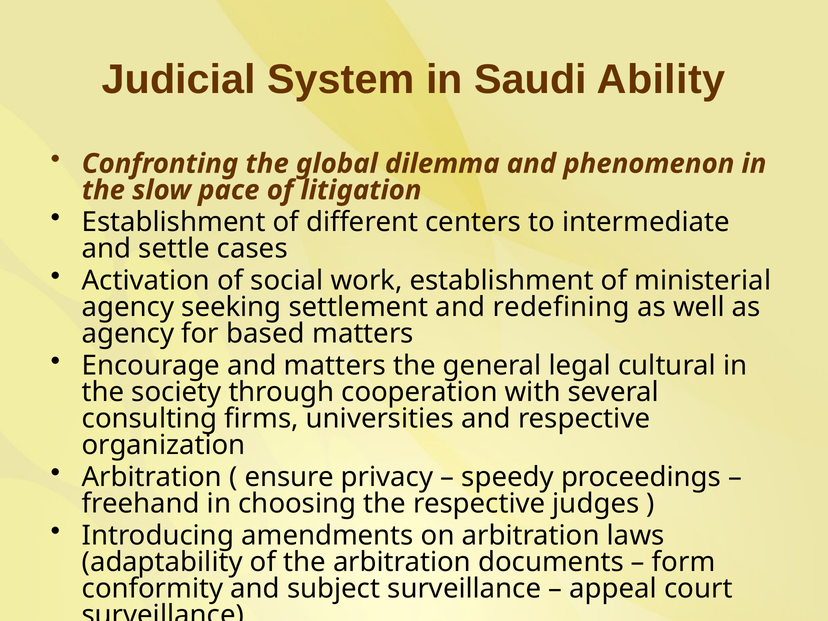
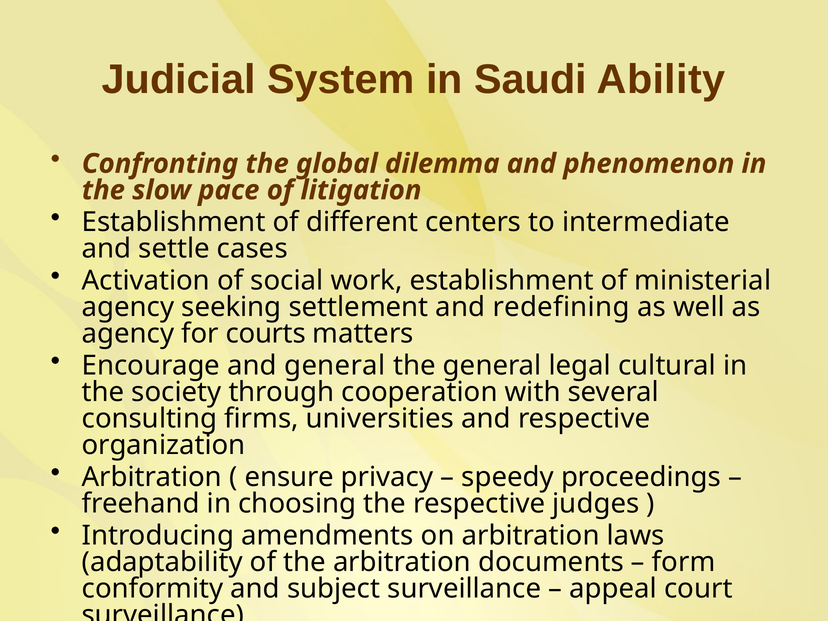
based: based -> courts (266, 334)
and matters: matters -> general (335, 366)
